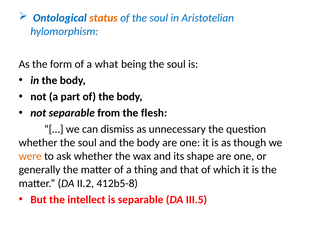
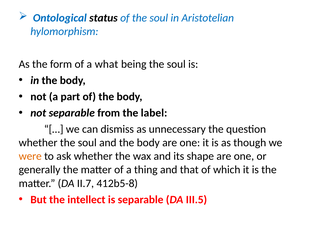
status colour: orange -> black (103, 18)
flesh: flesh -> label (154, 113)
II.2: II.2 -> II.7 (85, 183)
